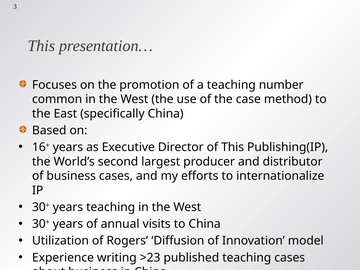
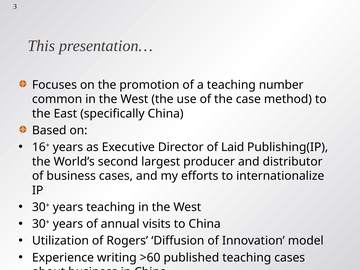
of This: This -> Laid (233, 147)
>23: >23 -> >60 (150, 258)
